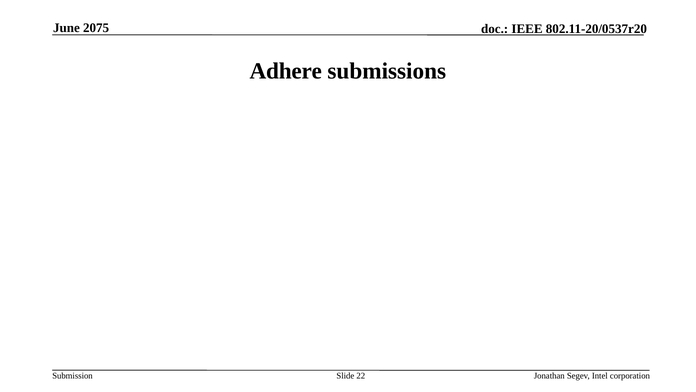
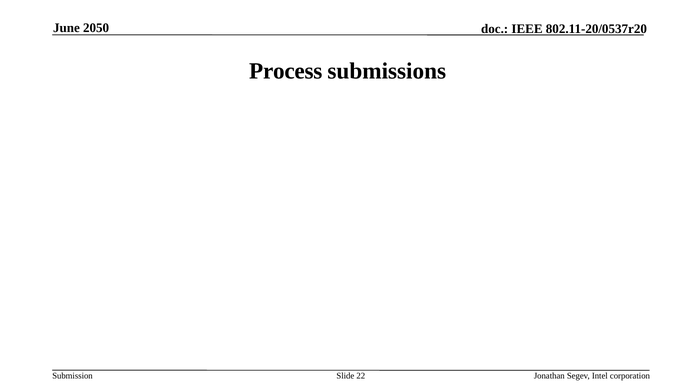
2075: 2075 -> 2050 (96, 28)
Adhere: Adhere -> Process (286, 71)
